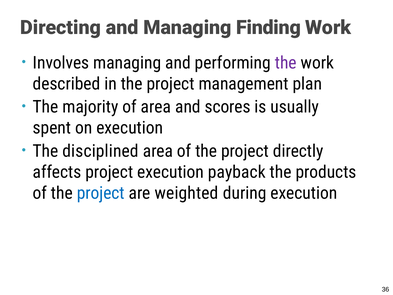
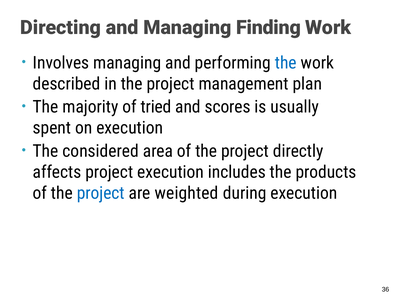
the colour: purple -> blue (286, 63)
of area: area -> tried (156, 107)
disciplined: disciplined -> considered (101, 151)
payback: payback -> includes (237, 172)
